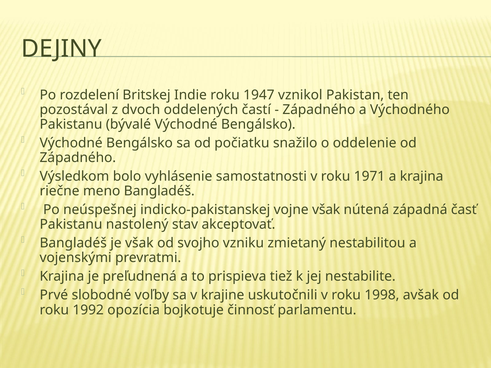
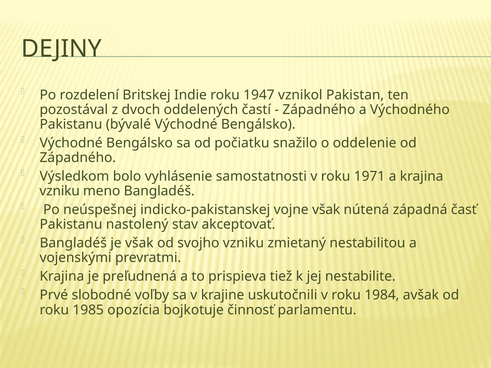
riečne: riečne -> vzniku (60, 191)
1998: 1998 -> 1984 (382, 295)
1992: 1992 -> 1985 (88, 310)
